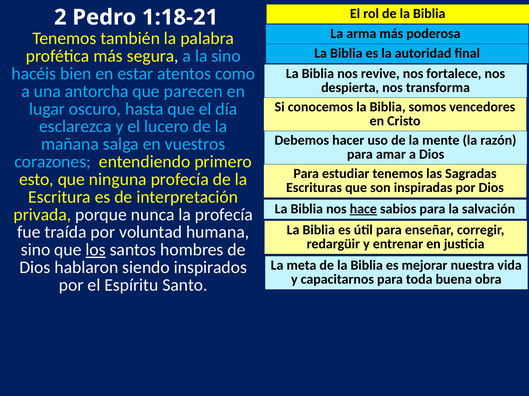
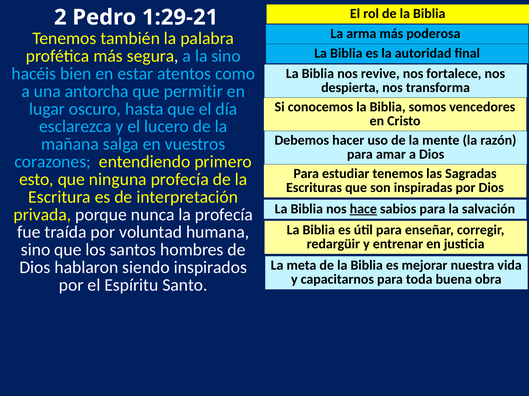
1:18-21: 1:18-21 -> 1:29-21 (180, 17)
parecen: parecen -> permitir (193, 91)
los underline: present -> none (96, 250)
